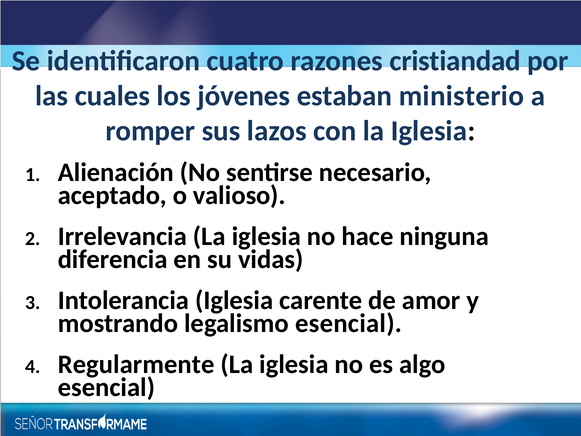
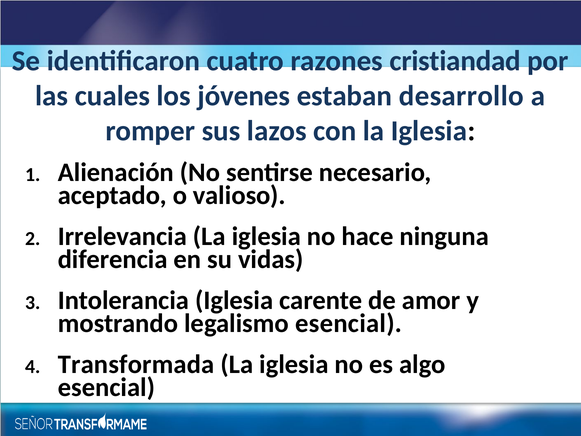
ministerio: ministerio -> desarrollo (461, 96)
Regularmente: Regularmente -> Transformada (136, 364)
